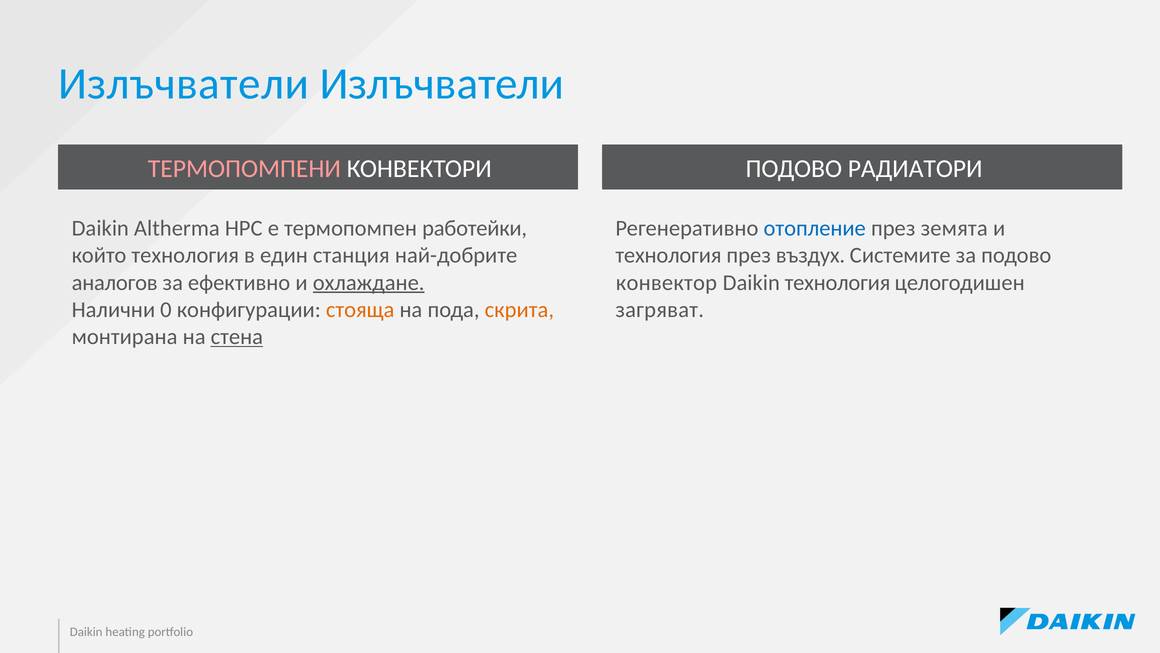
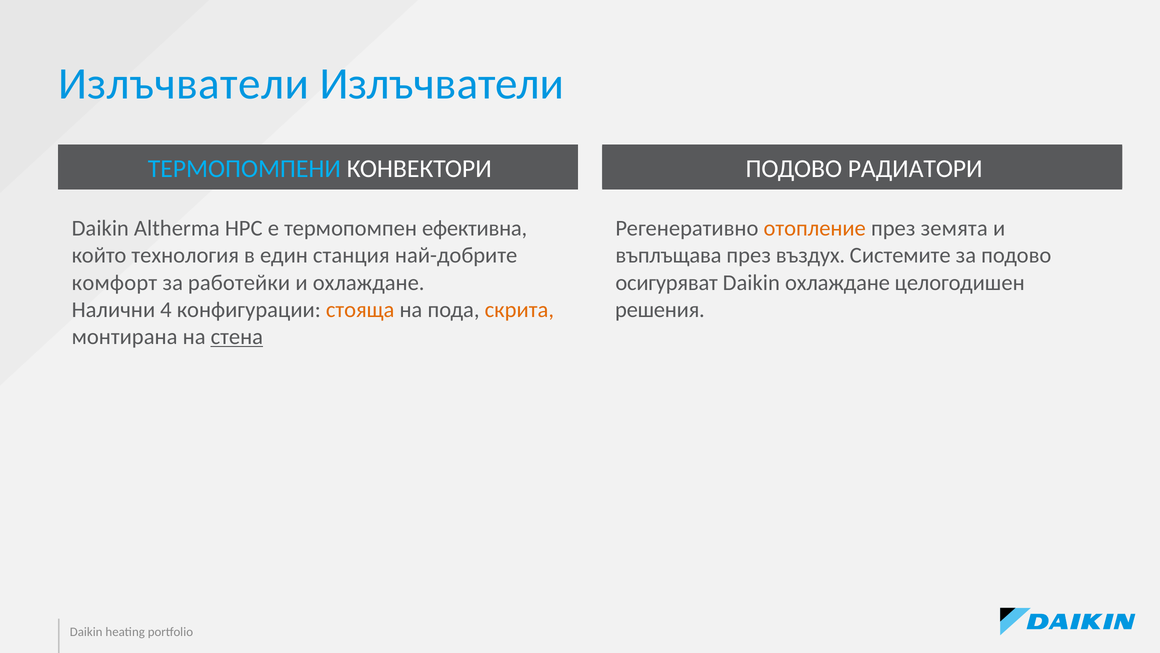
ТЕРМОПОМПЕНИ colour: pink -> light blue (244, 169)
работейки: работейки -> ефективна (475, 228)
отопление colour: blue -> orange (815, 228)
технология: технология -> въплъщава (668, 255)
аналогов: аналогов -> комфорт (114, 282)
ефективно: ефективно -> работейки (239, 282)
охлаждане underline: present -> none (369, 282)
конвектор: конвектор -> осигуряват (667, 282)
Daikin технология: технология -> охлаждане (837, 282)
0: 0 -> 4 (166, 309)
загряват: загряват -> решения (660, 309)
